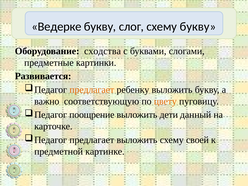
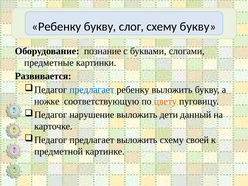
Ведерке: Ведерке -> Ребенку (56, 27)
сходства: сходства -> познание (103, 51)
предлагает colour: orange -> blue (92, 90)
важно: важно -> ножке (47, 101)
поощрение: поощрение -> нарушение (92, 115)
